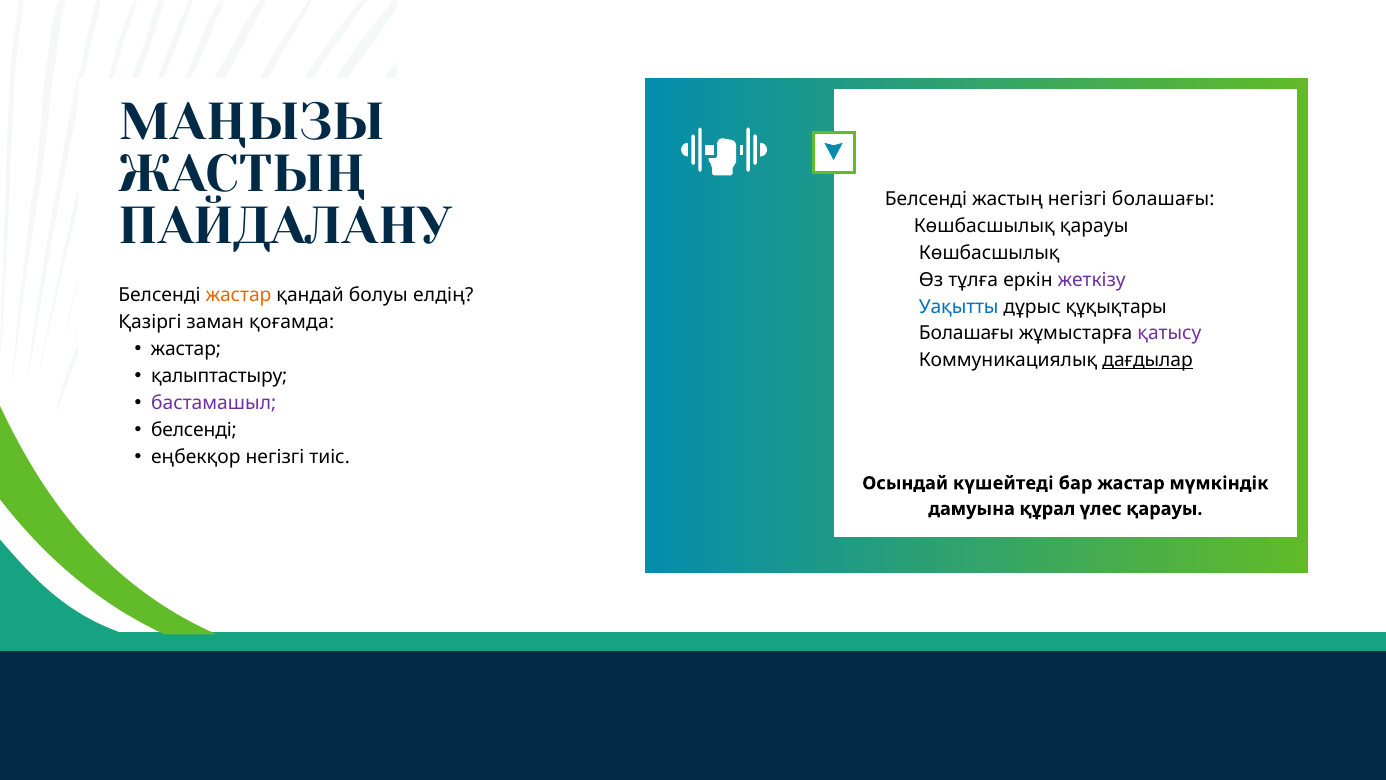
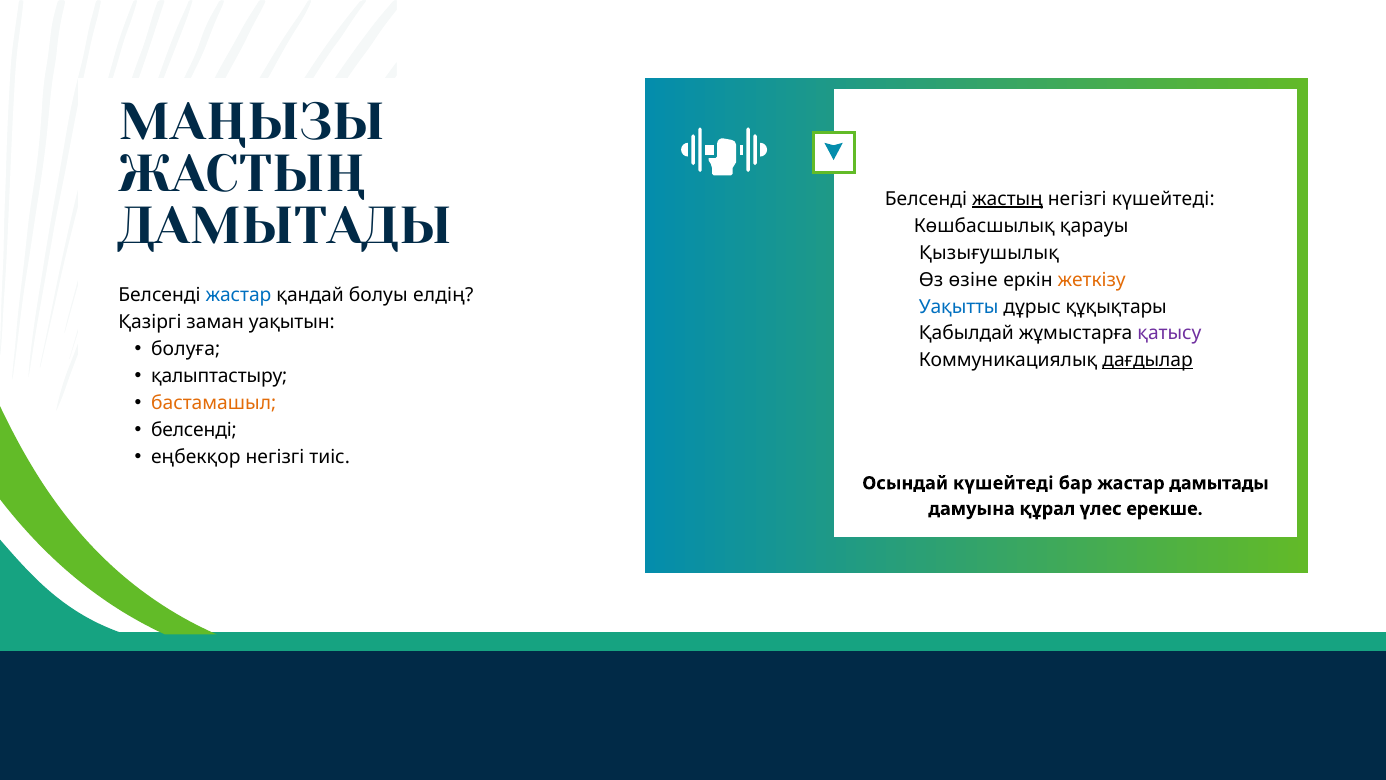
жастың underline: none -> present (1008, 199)
негізгі болашағы: болашағы -> күшейтеді (1163, 199)
ПАЙДАЛАНУ: ПАЙДАЛАНУ -> ДАМЫТАДЫ (285, 226)
Көшбасшылық: Көшбасшылық -> Қызығушылық (989, 253)
тұлға: тұлға -> өзіне (973, 280)
жеткізу colour: purple -> orange (1092, 280)
жастар colour: orange -> blue (238, 295)
қоғамда: қоғамда -> уақытын (292, 322)
Болашағы: Болашағы -> Қабылдай (966, 333)
жастар: жастар -> болуға (186, 349)
бастамашыл colour: purple -> orange (214, 403)
жастар мүмкіндік: мүмкіндік -> дамытады (1219, 483)
үлес қарауы: қарауы -> ерекше (1164, 509)
